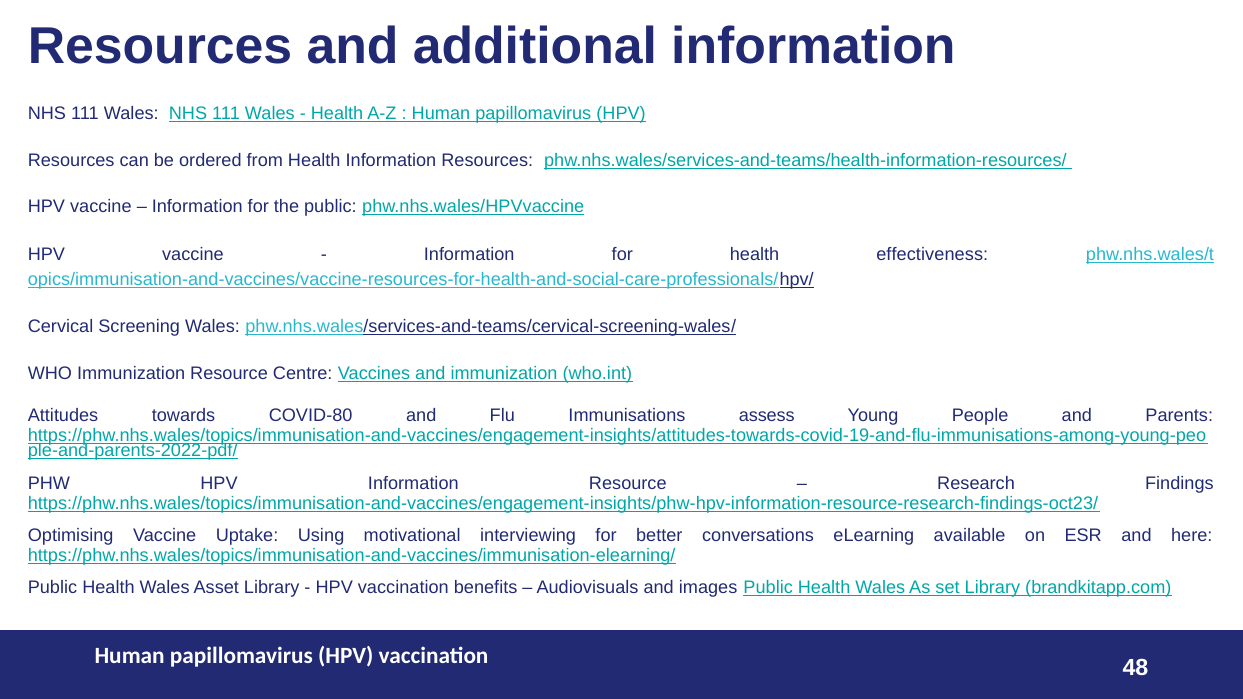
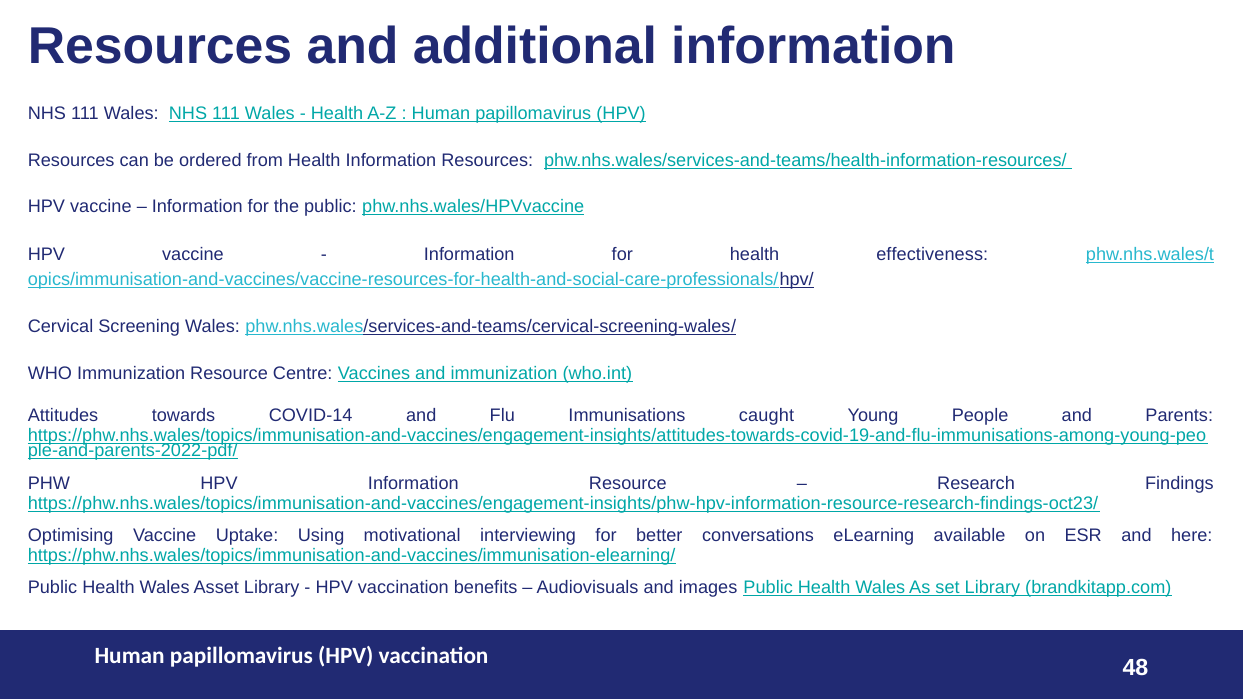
COVID-80: COVID-80 -> COVID-14 (311, 416)
assess: assess -> caught (767, 416)
